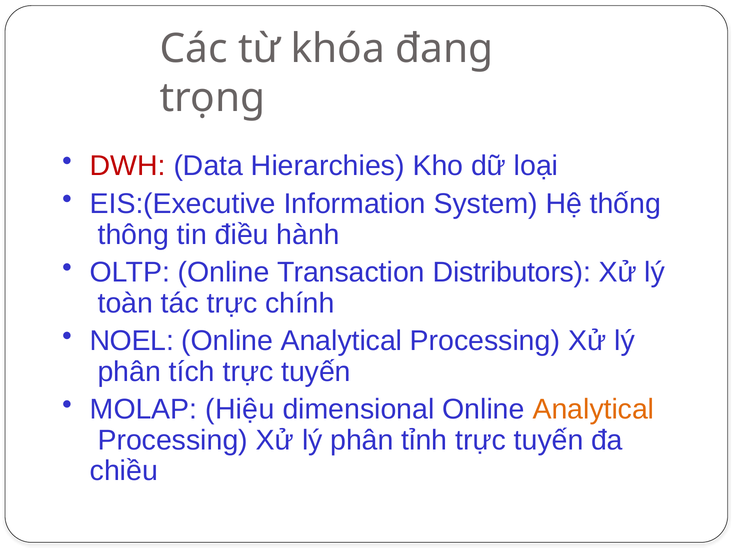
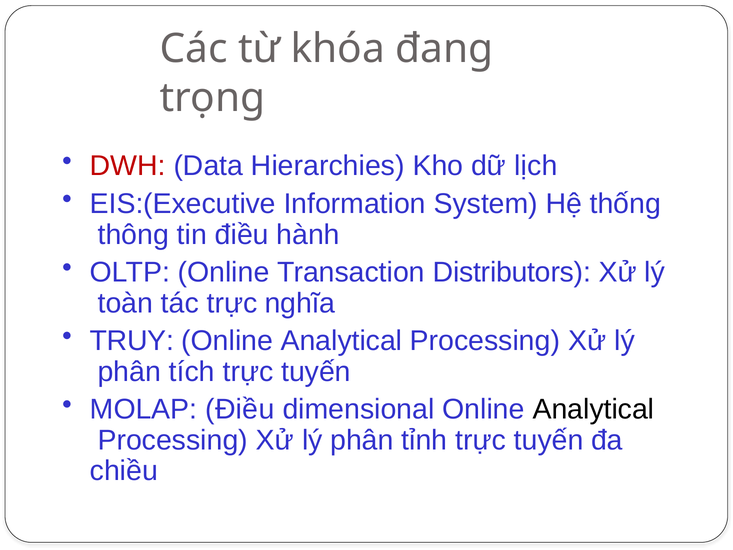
loại: loại -> lịch (536, 166)
chính: chính -> nghĩa (300, 303)
NOEL: NOEL -> TRUY (132, 341)
MOLAP Hiệu: Hiệu -> Điều (240, 409)
Analytical colour: orange -> black (593, 409)
